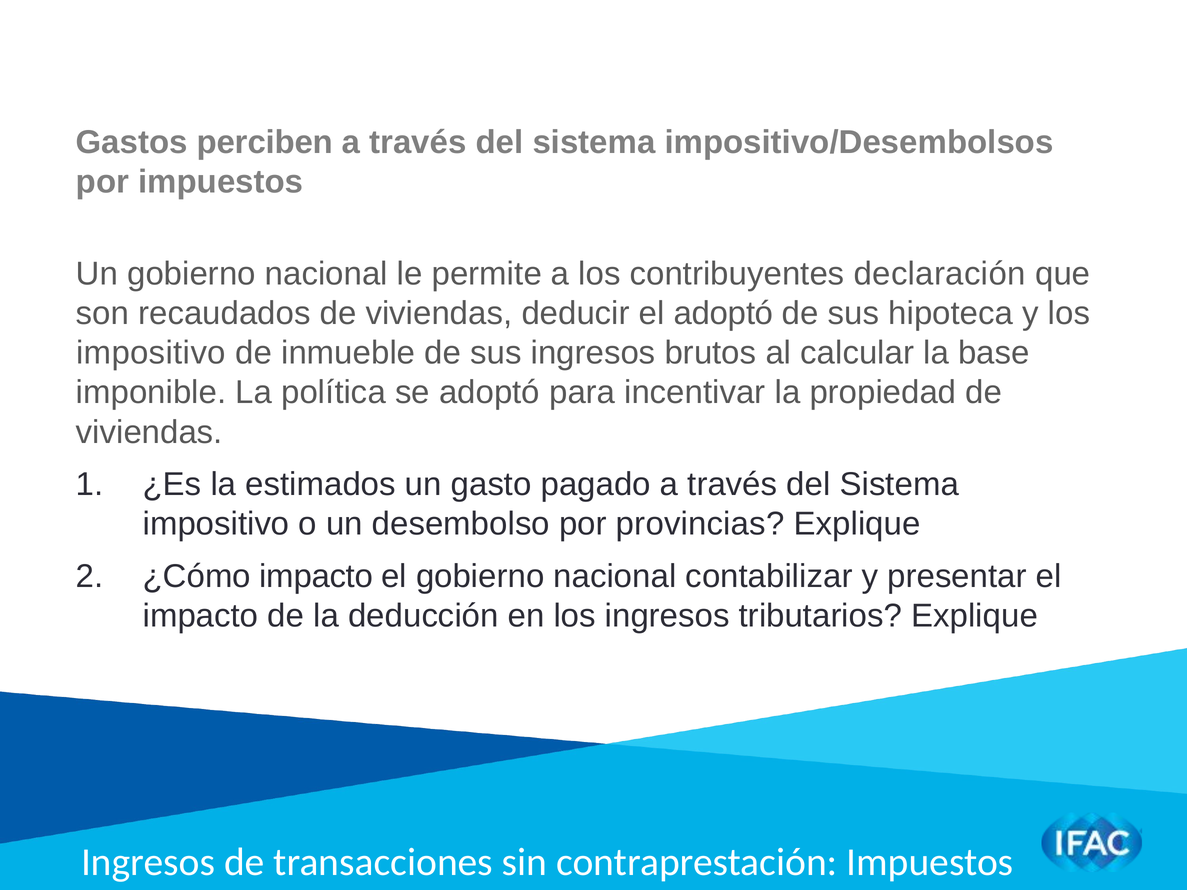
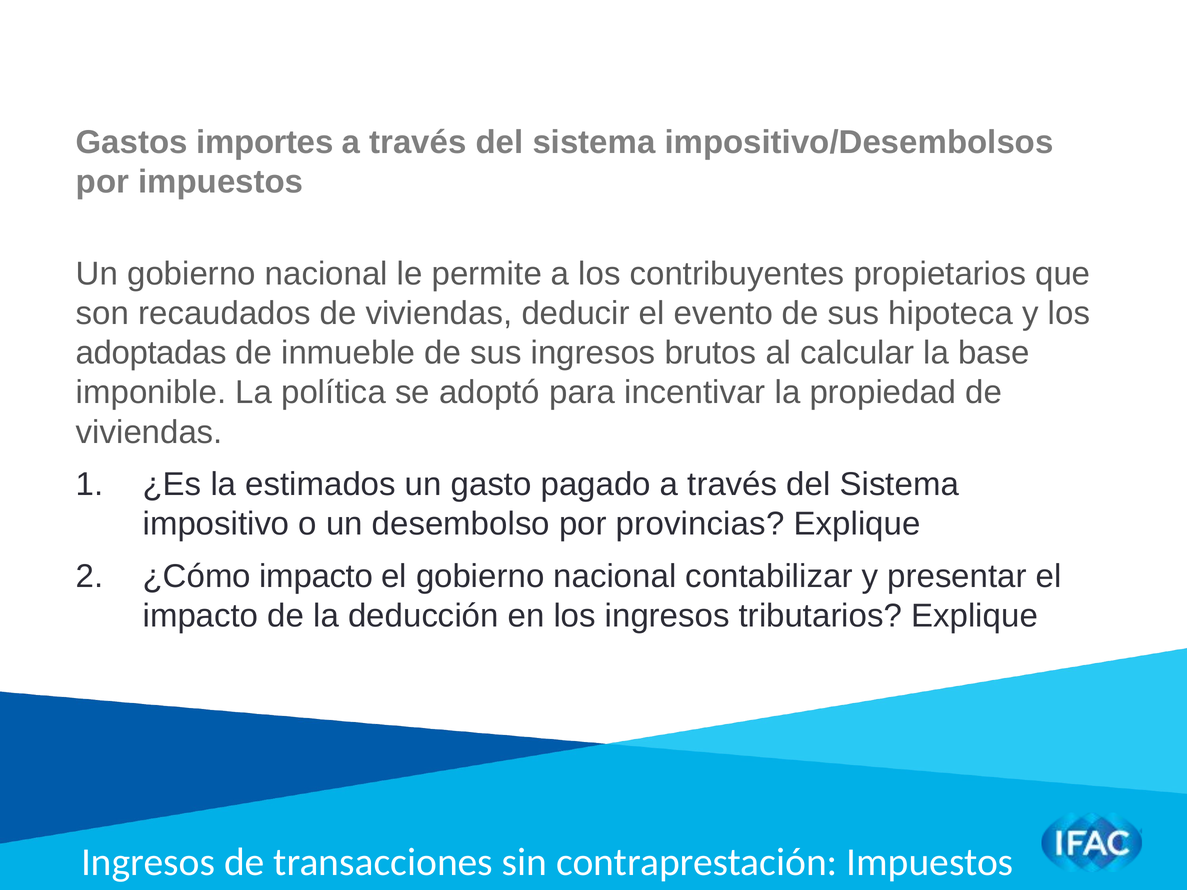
perciben: perciben -> importes (265, 142)
declaración: declaración -> propietarios (940, 274)
el adoptó: adoptó -> evento (723, 314)
impositivo: impositivo -> adoptadas (151, 353)
